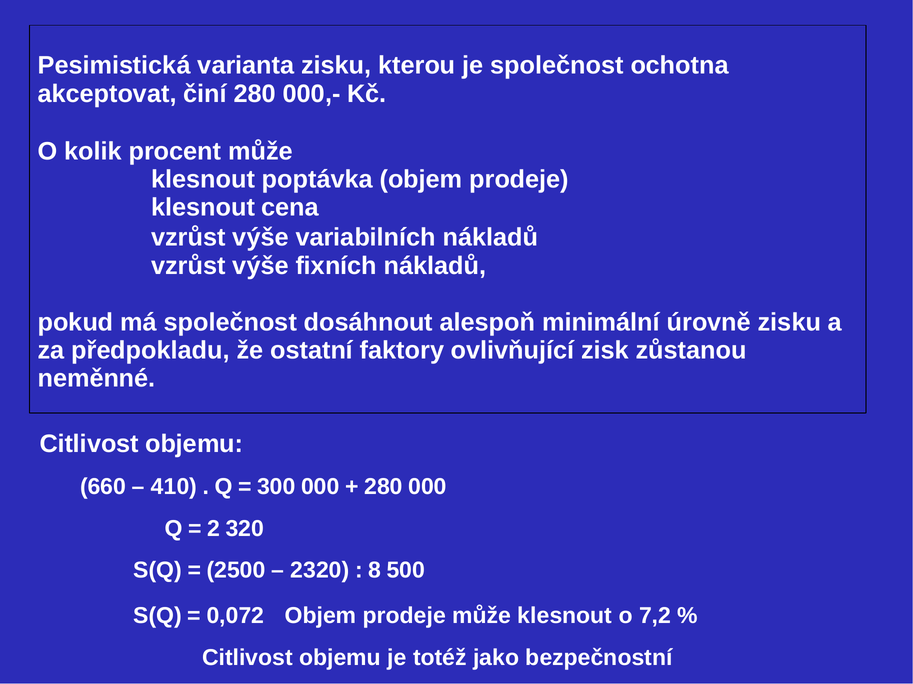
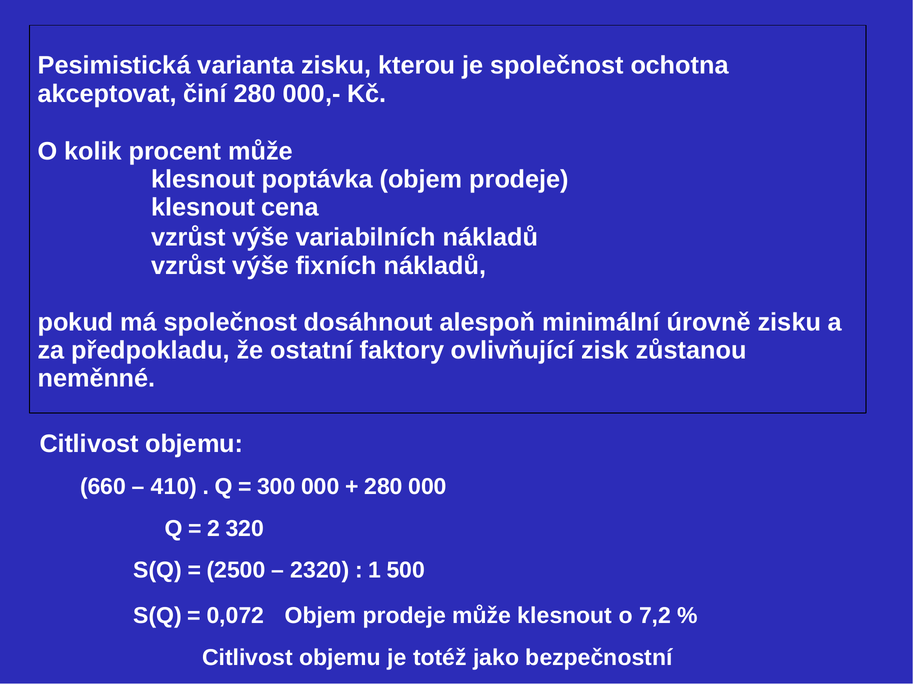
8: 8 -> 1 (375, 571)
